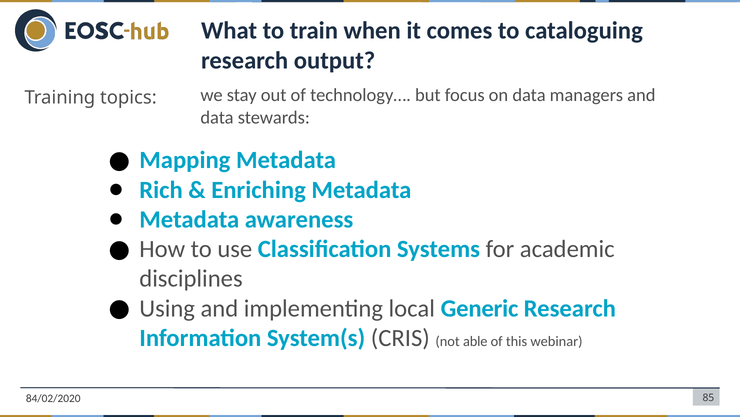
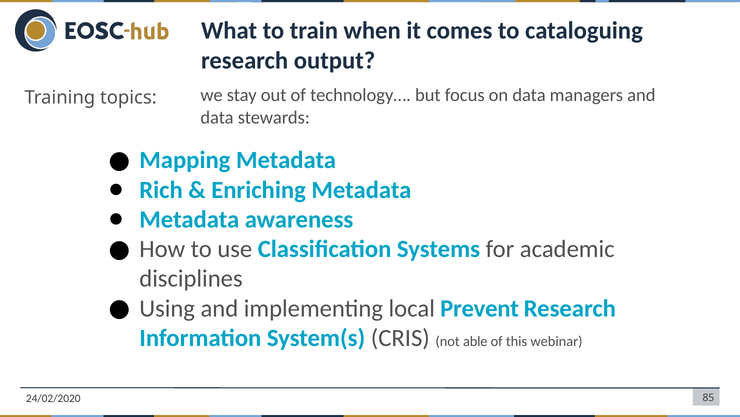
Generic: Generic -> Prevent (480, 308)
84/02/2020: 84/02/2020 -> 24/02/2020 (53, 398)
